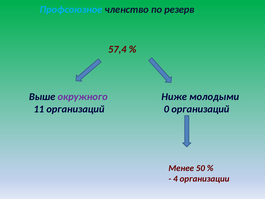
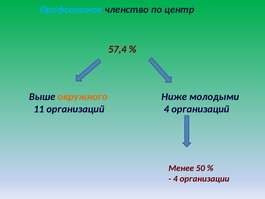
резерв: резерв -> центр (179, 9)
окружного colour: purple -> orange (83, 97)
организаций 0: 0 -> 4 (167, 109)
